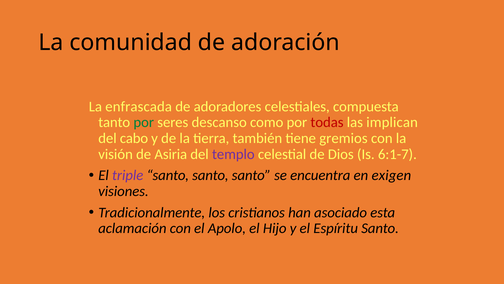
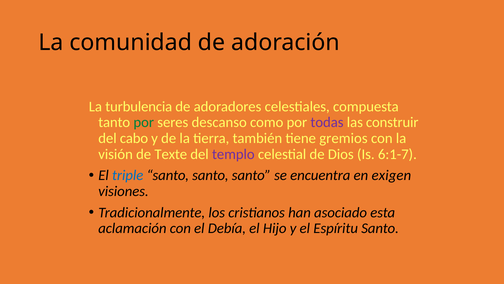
enfrascada: enfrascada -> turbulencia (139, 106)
todas colour: red -> purple (327, 122)
implican: implican -> construir (392, 122)
Asiria: Asiria -> Texte (171, 154)
triple colour: purple -> blue (128, 175)
Apolo: Apolo -> Debía (227, 228)
